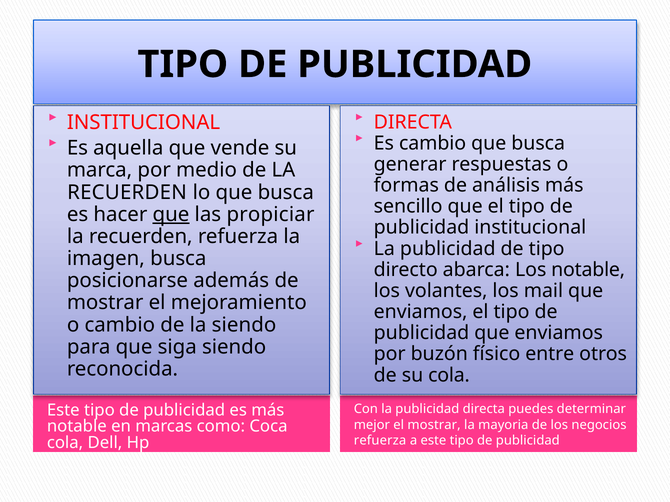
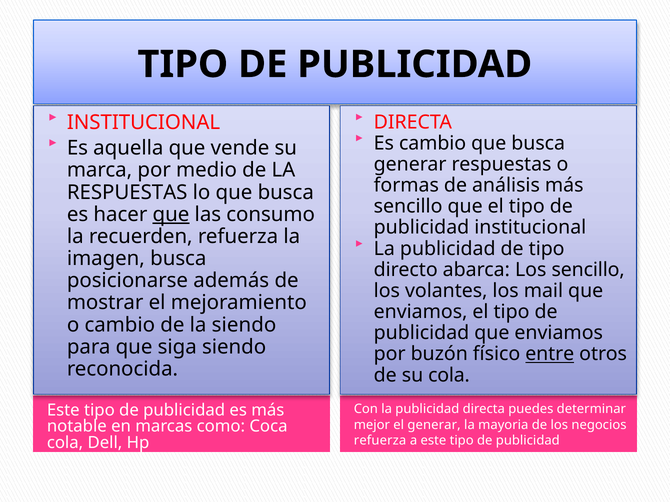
RECUERDEN: RECUERDEN -> RESPUESTAS (127, 192)
propiciar: propiciar -> consumo (271, 215)
Los notable: notable -> sencillo (588, 270)
entre underline: none -> present (550, 354)
el mostrar: mostrar -> generar (434, 425)
